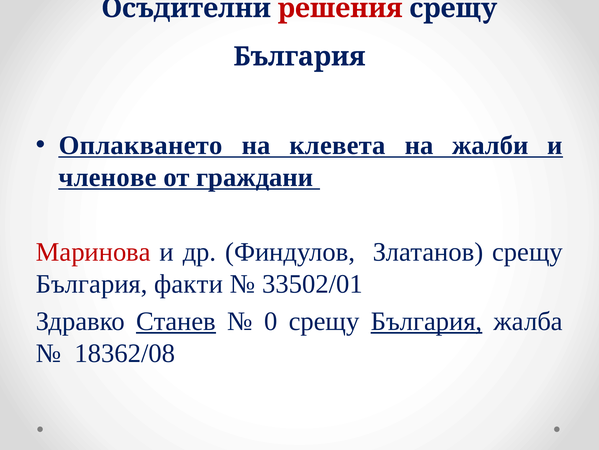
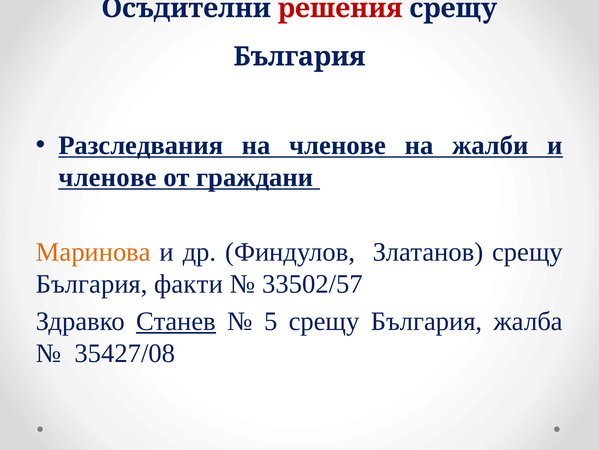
Оплакването: Оплакването -> Разследвания (141, 145)
на клевета: клевета -> членове (338, 145)
Маринова colour: red -> orange (93, 252)
33502/01: 33502/01 -> 33502/57 (312, 284)
0: 0 -> 5 (271, 321)
България underline: present -> none (427, 321)
18362/08: 18362/08 -> 35427/08 (125, 353)
